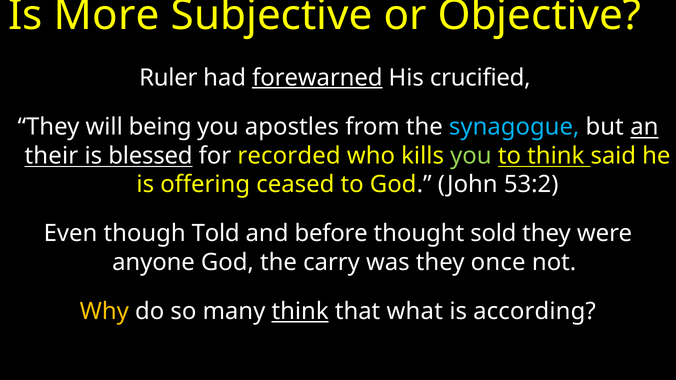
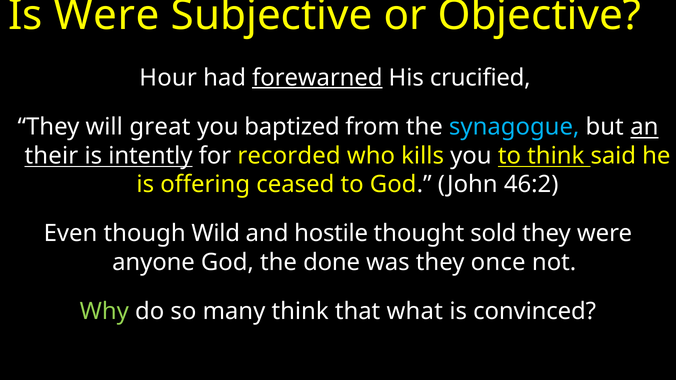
Is More: More -> Were (107, 15)
Ruler: Ruler -> Hour (168, 78)
being: being -> great (160, 127)
apostles: apostles -> baptized (292, 127)
blessed: blessed -> intently (150, 156)
you colour: light green -> white (471, 156)
53:2: 53:2 -> 46:2 (531, 184)
Told: Told -> Wild (216, 234)
before: before -> hostile (331, 234)
carry: carry -> done (332, 262)
Why colour: yellow -> light green (104, 312)
think underline: present -> none (300, 312)
according: according -> convinced (535, 312)
